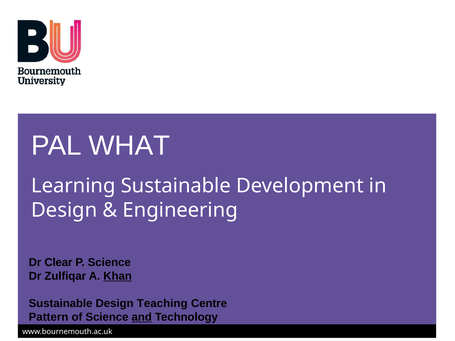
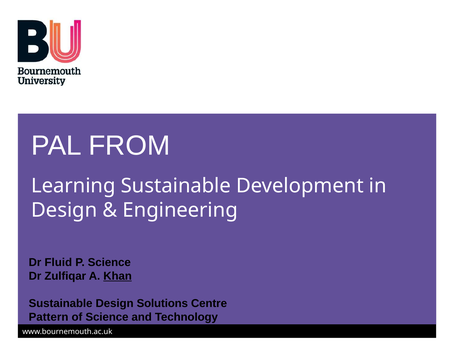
WHAT: WHAT -> FROM (129, 146)
Clear: Clear -> Fluid (58, 263)
Teaching: Teaching -> Solutions (162, 304)
and underline: present -> none (142, 317)
